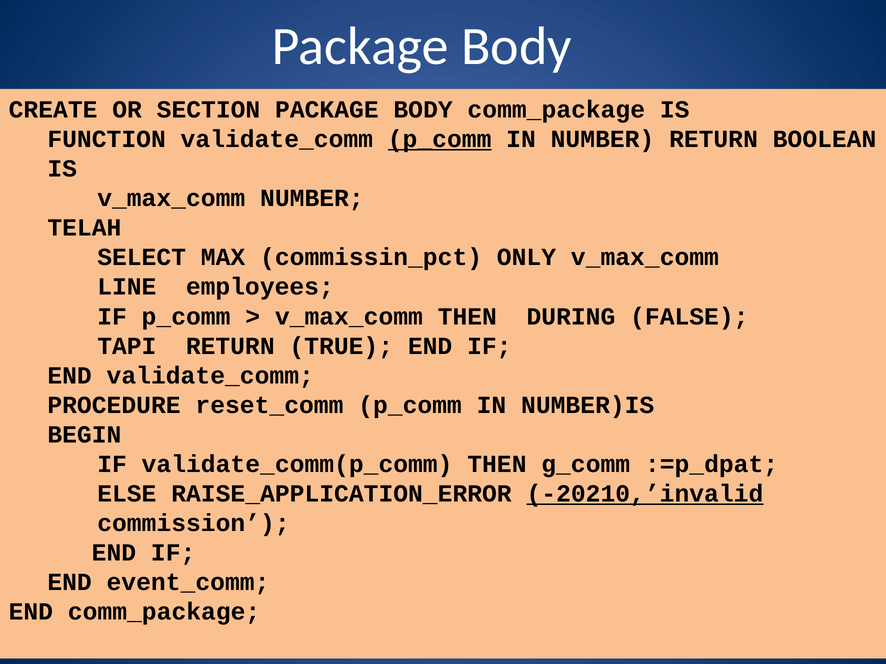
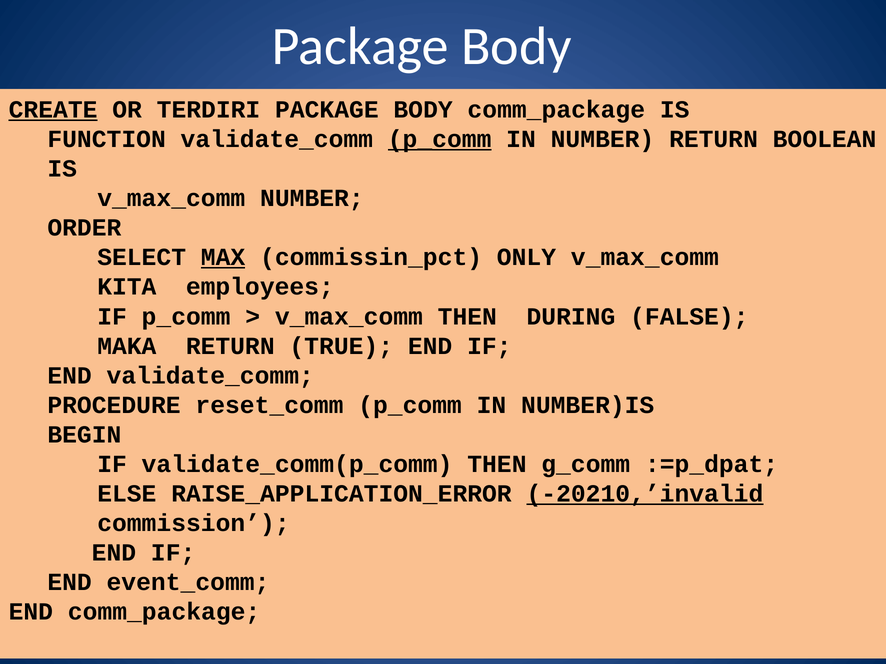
CREATE underline: none -> present (53, 110)
SECTION: SECTION -> TERDIRI (209, 110)
TELAH: TELAH -> ORDER (84, 228)
MAX underline: none -> present (223, 258)
LINE: LINE -> KITA (127, 287)
TAPI: TAPI -> MAKA (127, 346)
